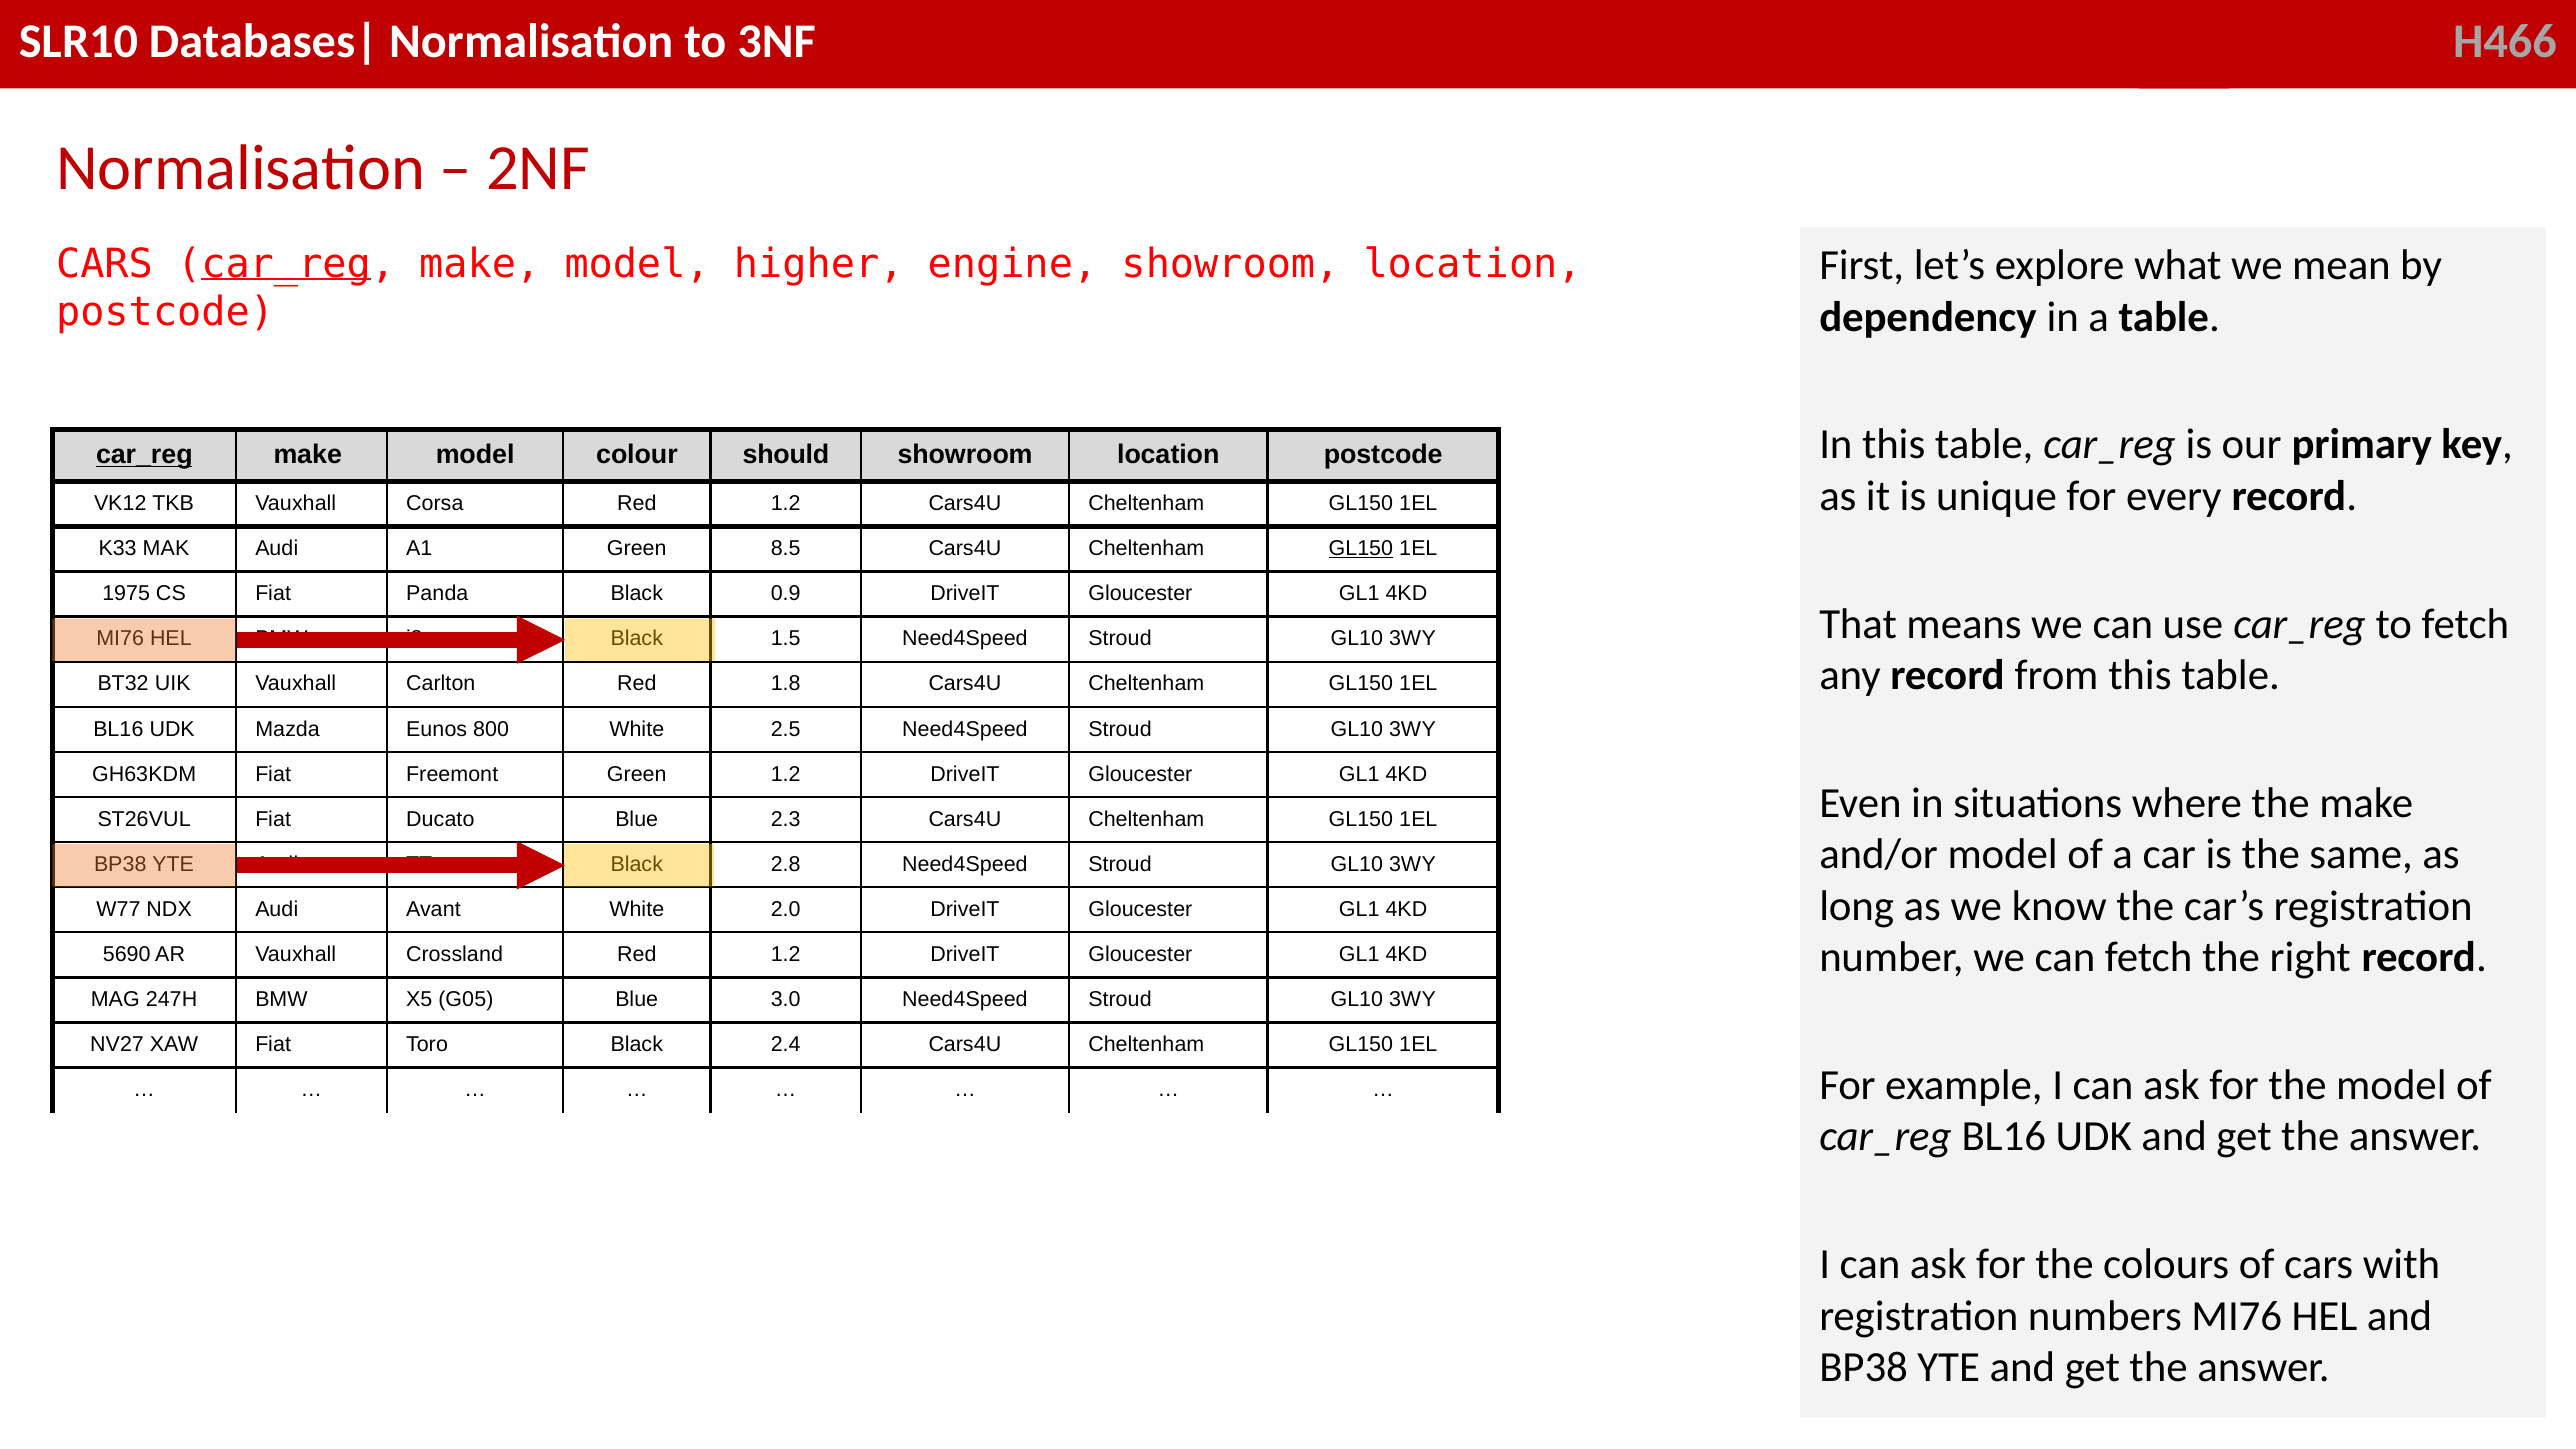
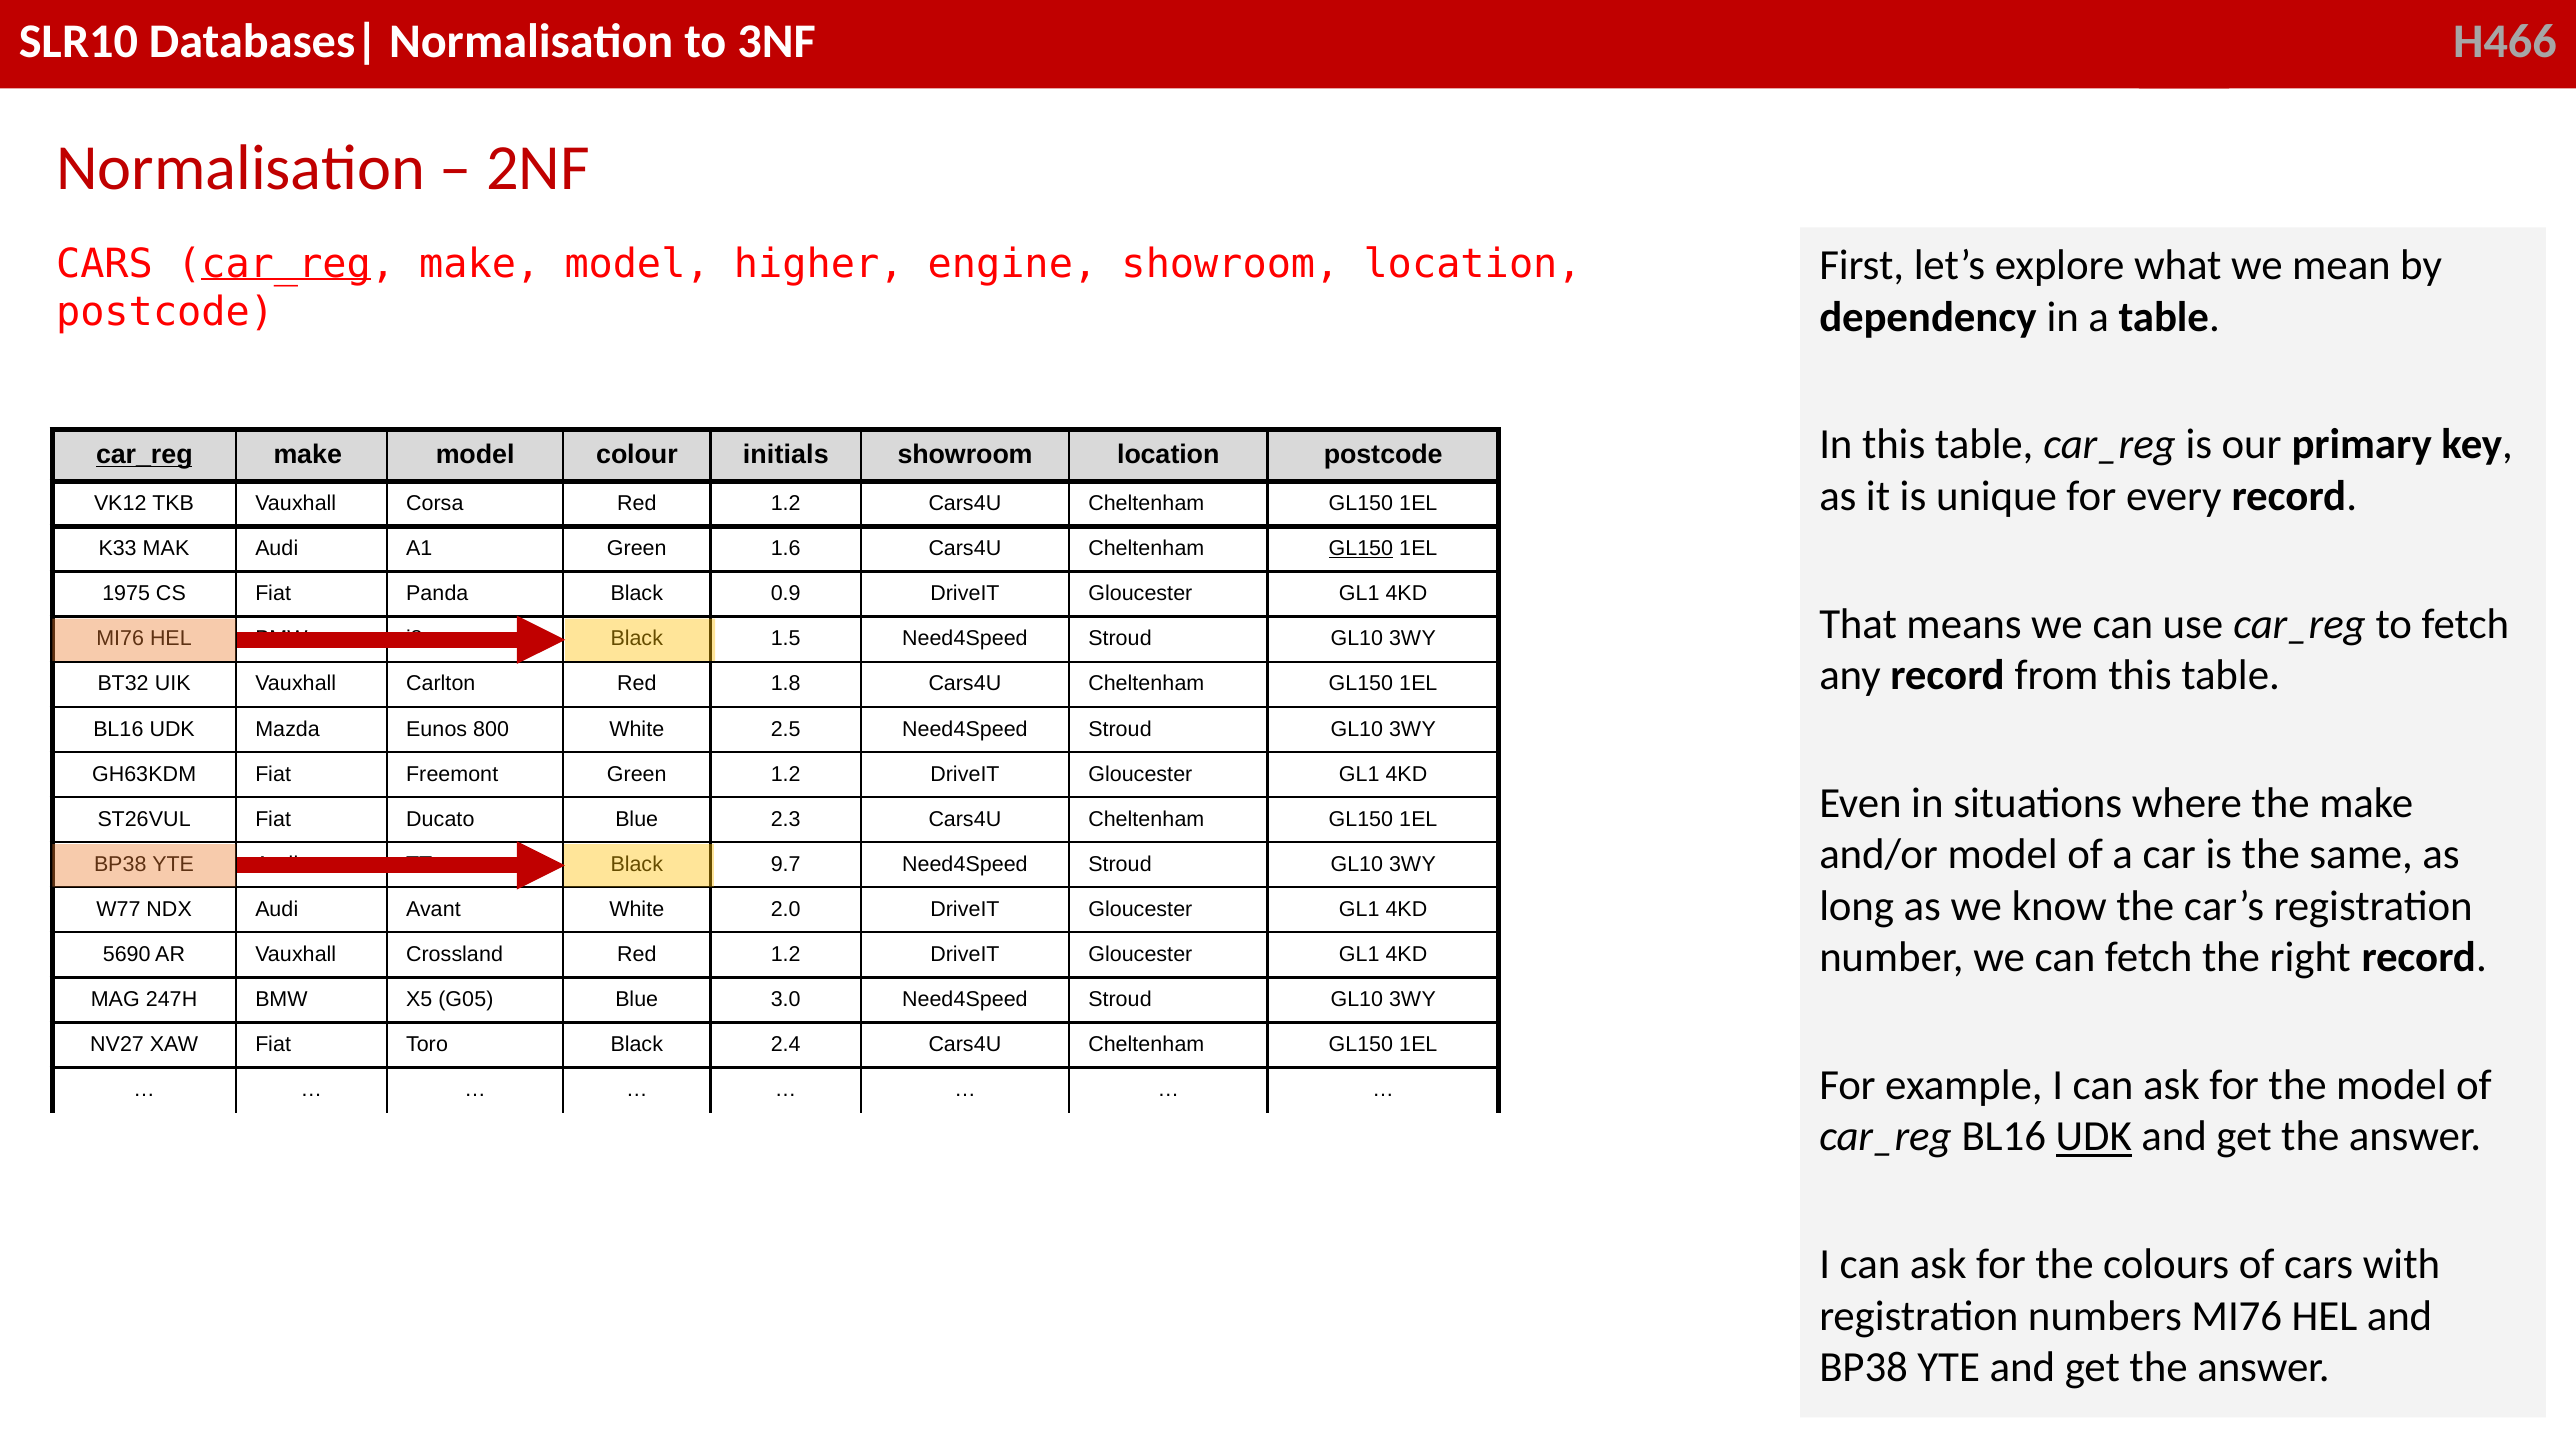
should: should -> initials (786, 455)
8.5: 8.5 -> 1.6 (786, 549)
2.8: 2.8 -> 9.7 (786, 864)
UDK underline: none -> present (2094, 1137)
